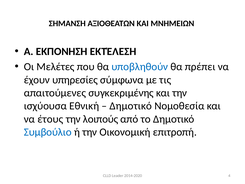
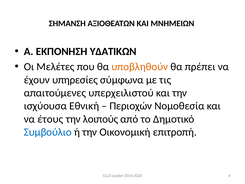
ΕΚΤΈΛΕΣΗ: ΕΚΤΈΛΕΣΗ -> ΥΔΑΤΙΚΩΝ (113, 51)
υποβληθούν colour: blue -> orange (140, 67)
συγκεκριμένης: συγκεκριμένης -> υπερχειλιστού (121, 93)
Δημοτικό: Δημοτικό -> Περιοχών (131, 106)
